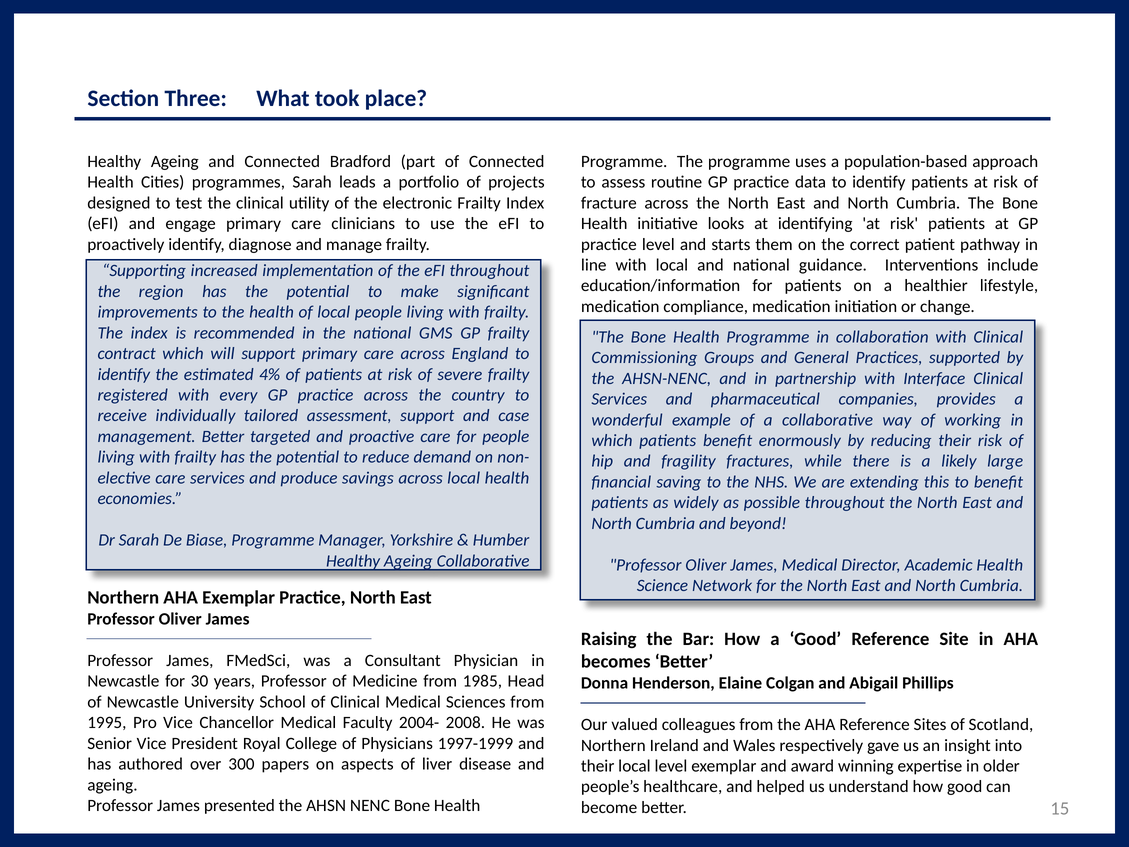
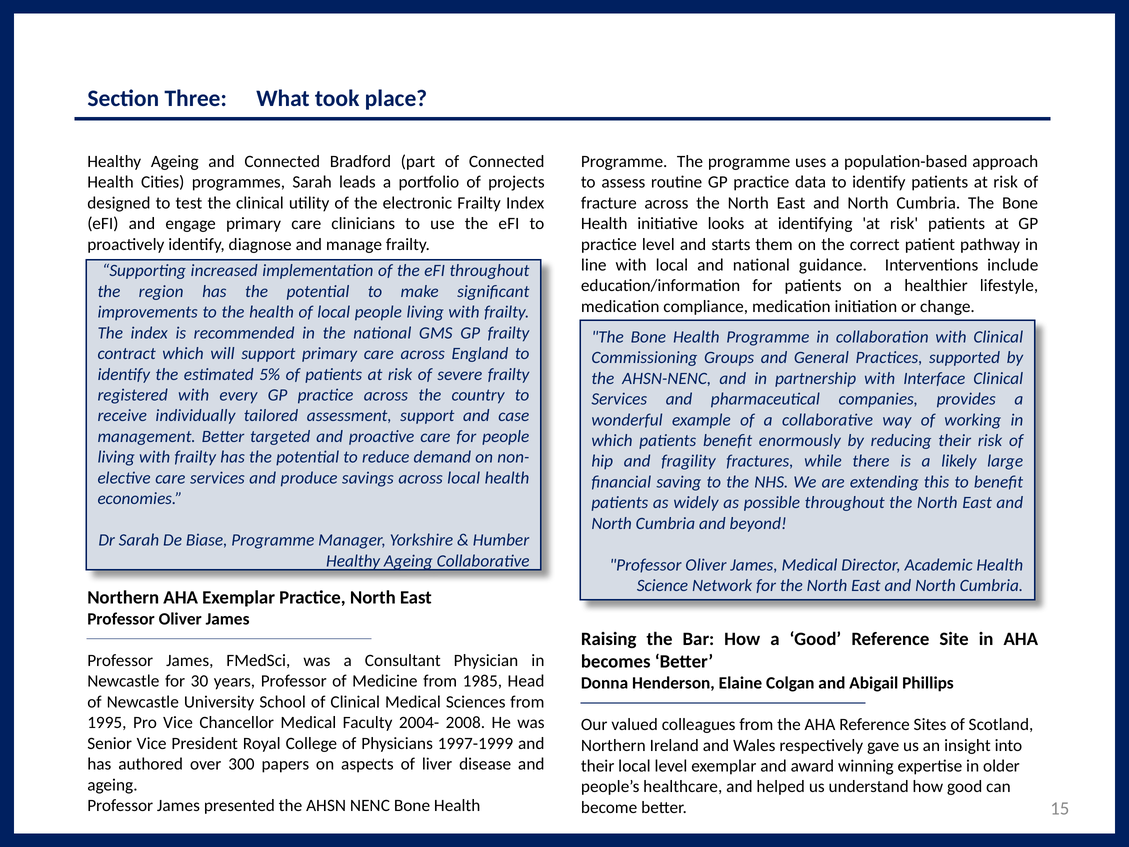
4%: 4% -> 5% (270, 374)
